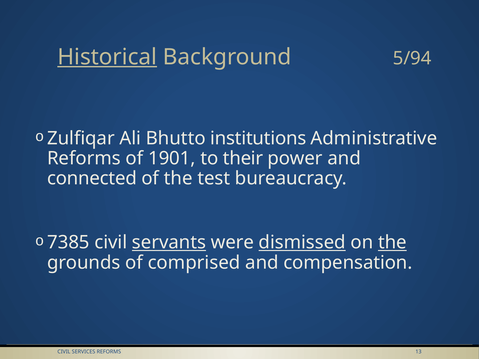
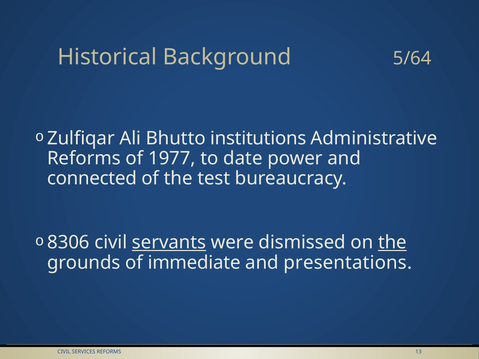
Historical underline: present -> none (107, 57)
5/94: 5/94 -> 5/64 (412, 58)
1901: 1901 -> 1977 (172, 158)
their: their -> date (243, 158)
7385: 7385 -> 8306 (68, 243)
dismissed underline: present -> none (302, 243)
comprised: comprised -> immediate (194, 263)
compensation: compensation -> presentations (348, 263)
